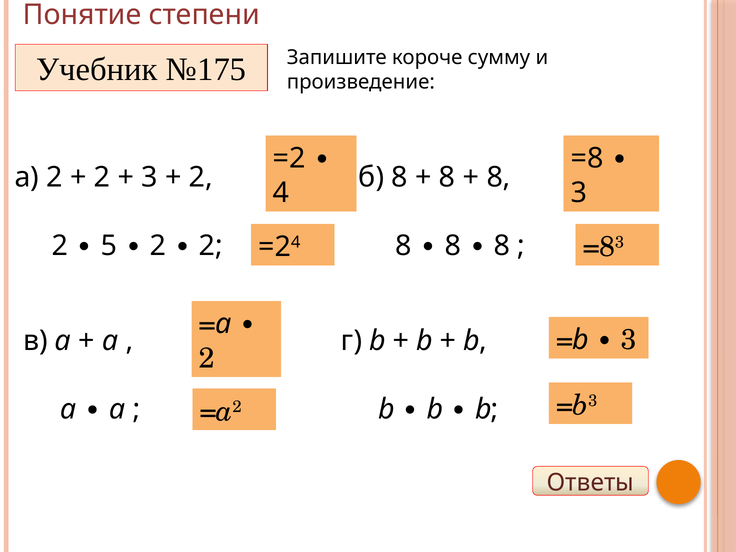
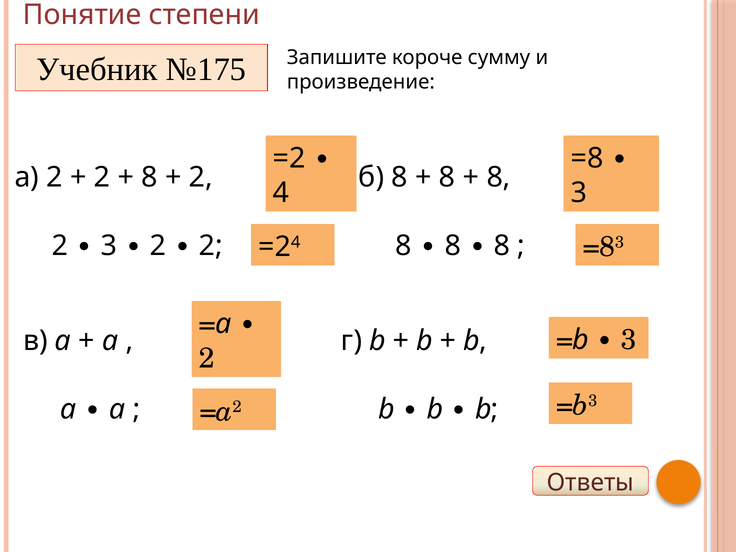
3: 3 -> 8 (150, 177)
2 5: 5 -> 3 (109, 246)
